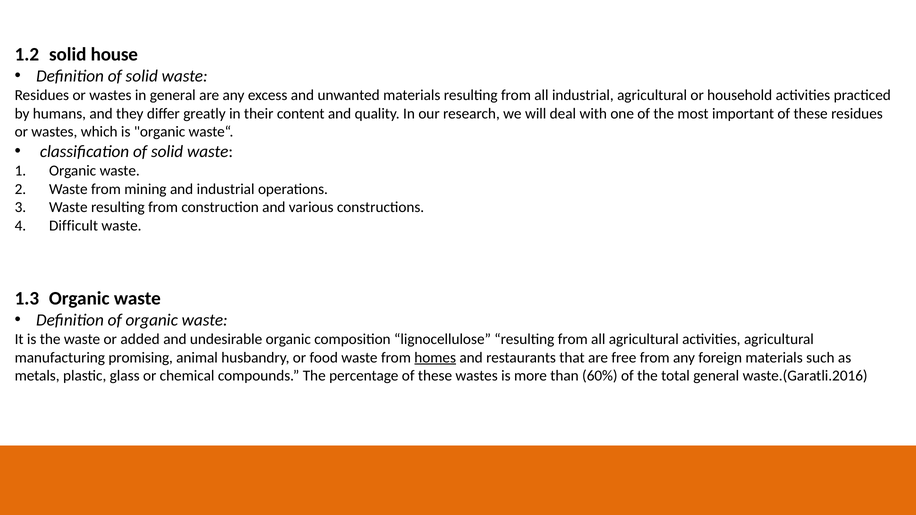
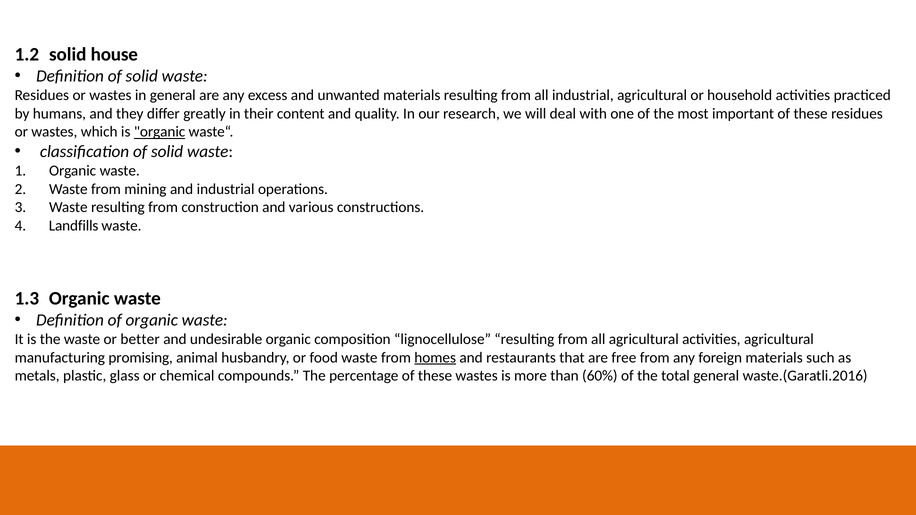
organic underline: none -> present (160, 132)
Difficult: Difficult -> Landfills (74, 226)
added: added -> better (140, 339)
